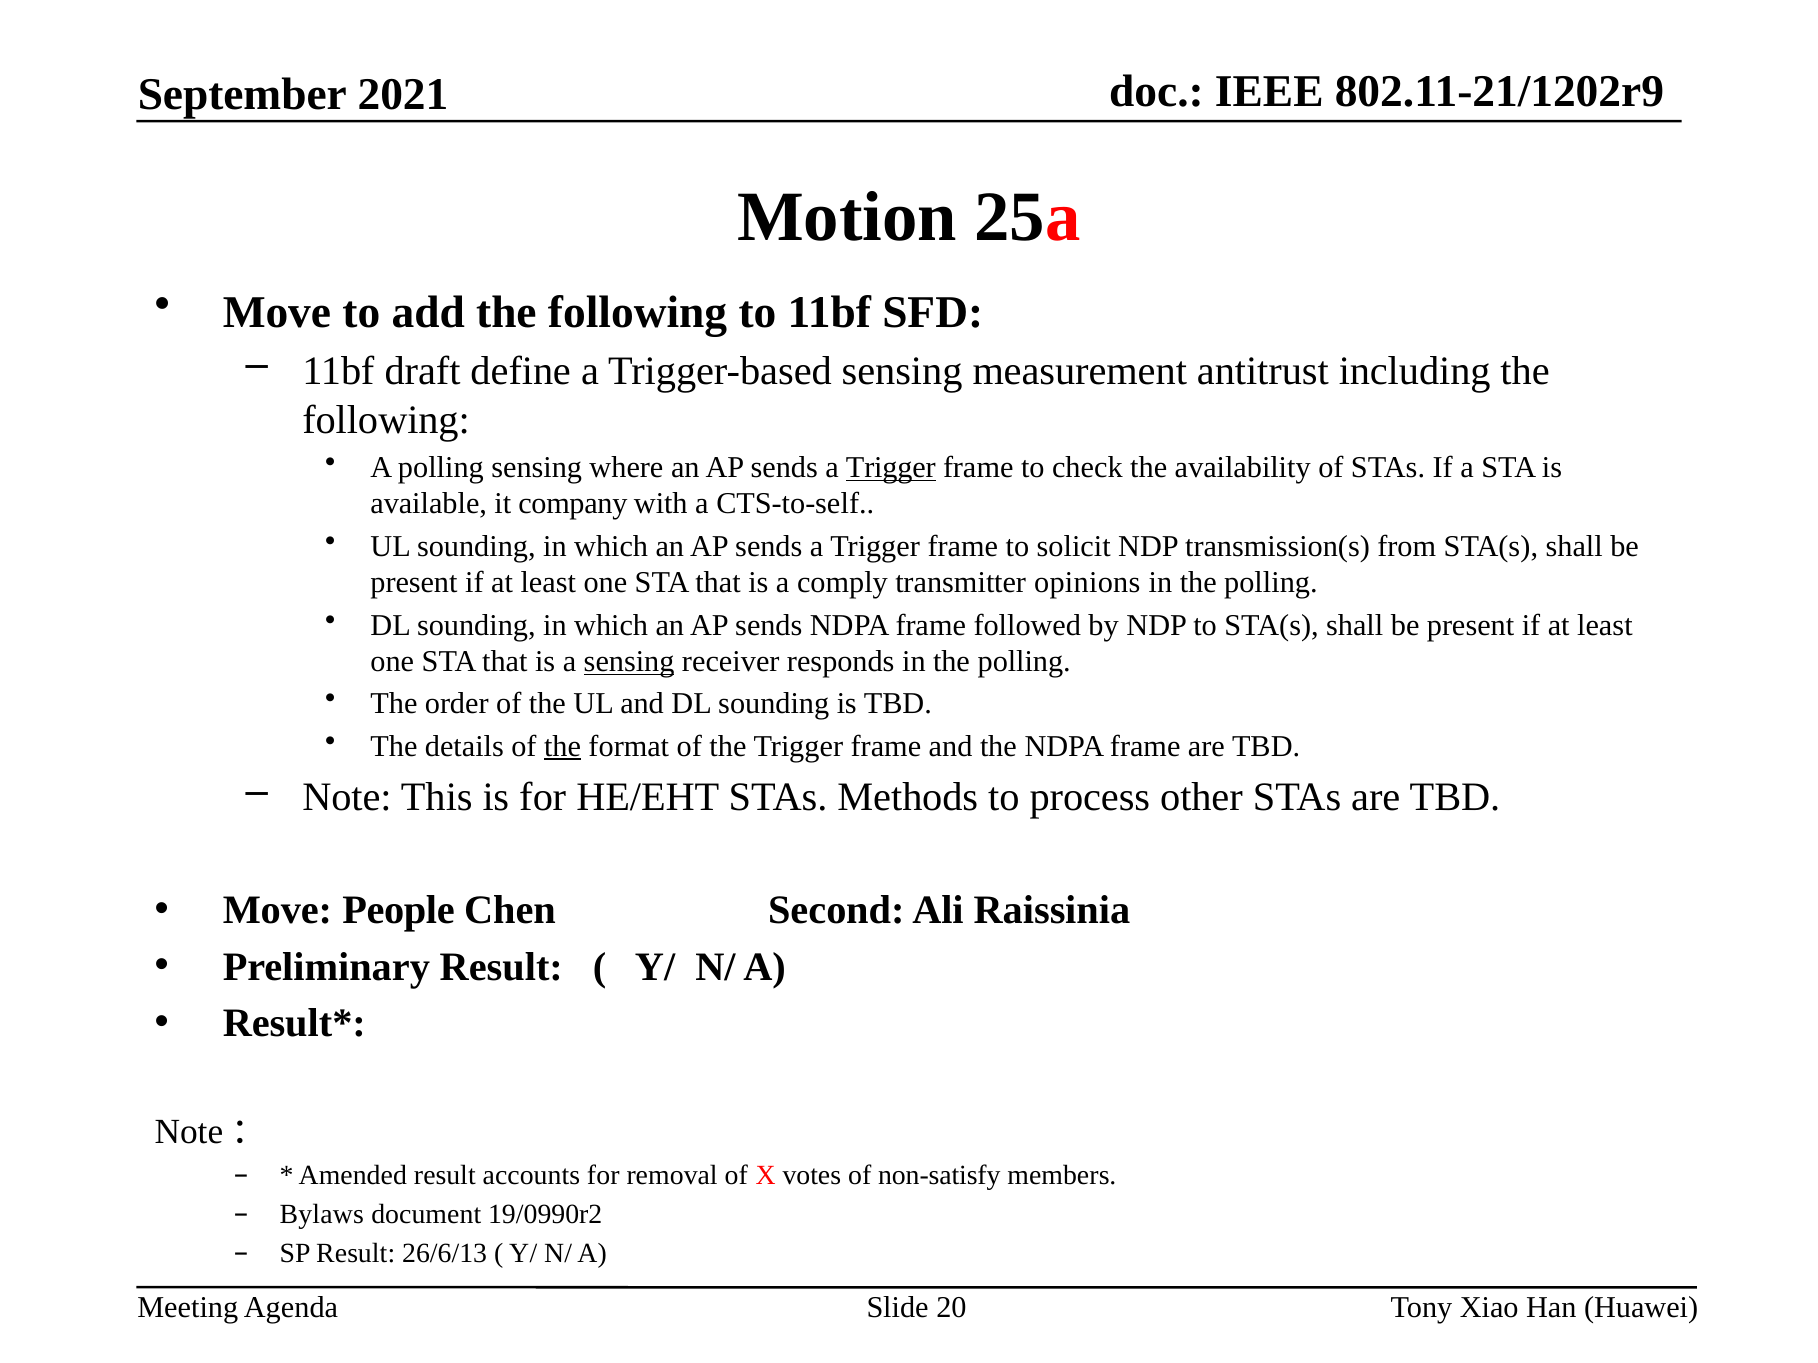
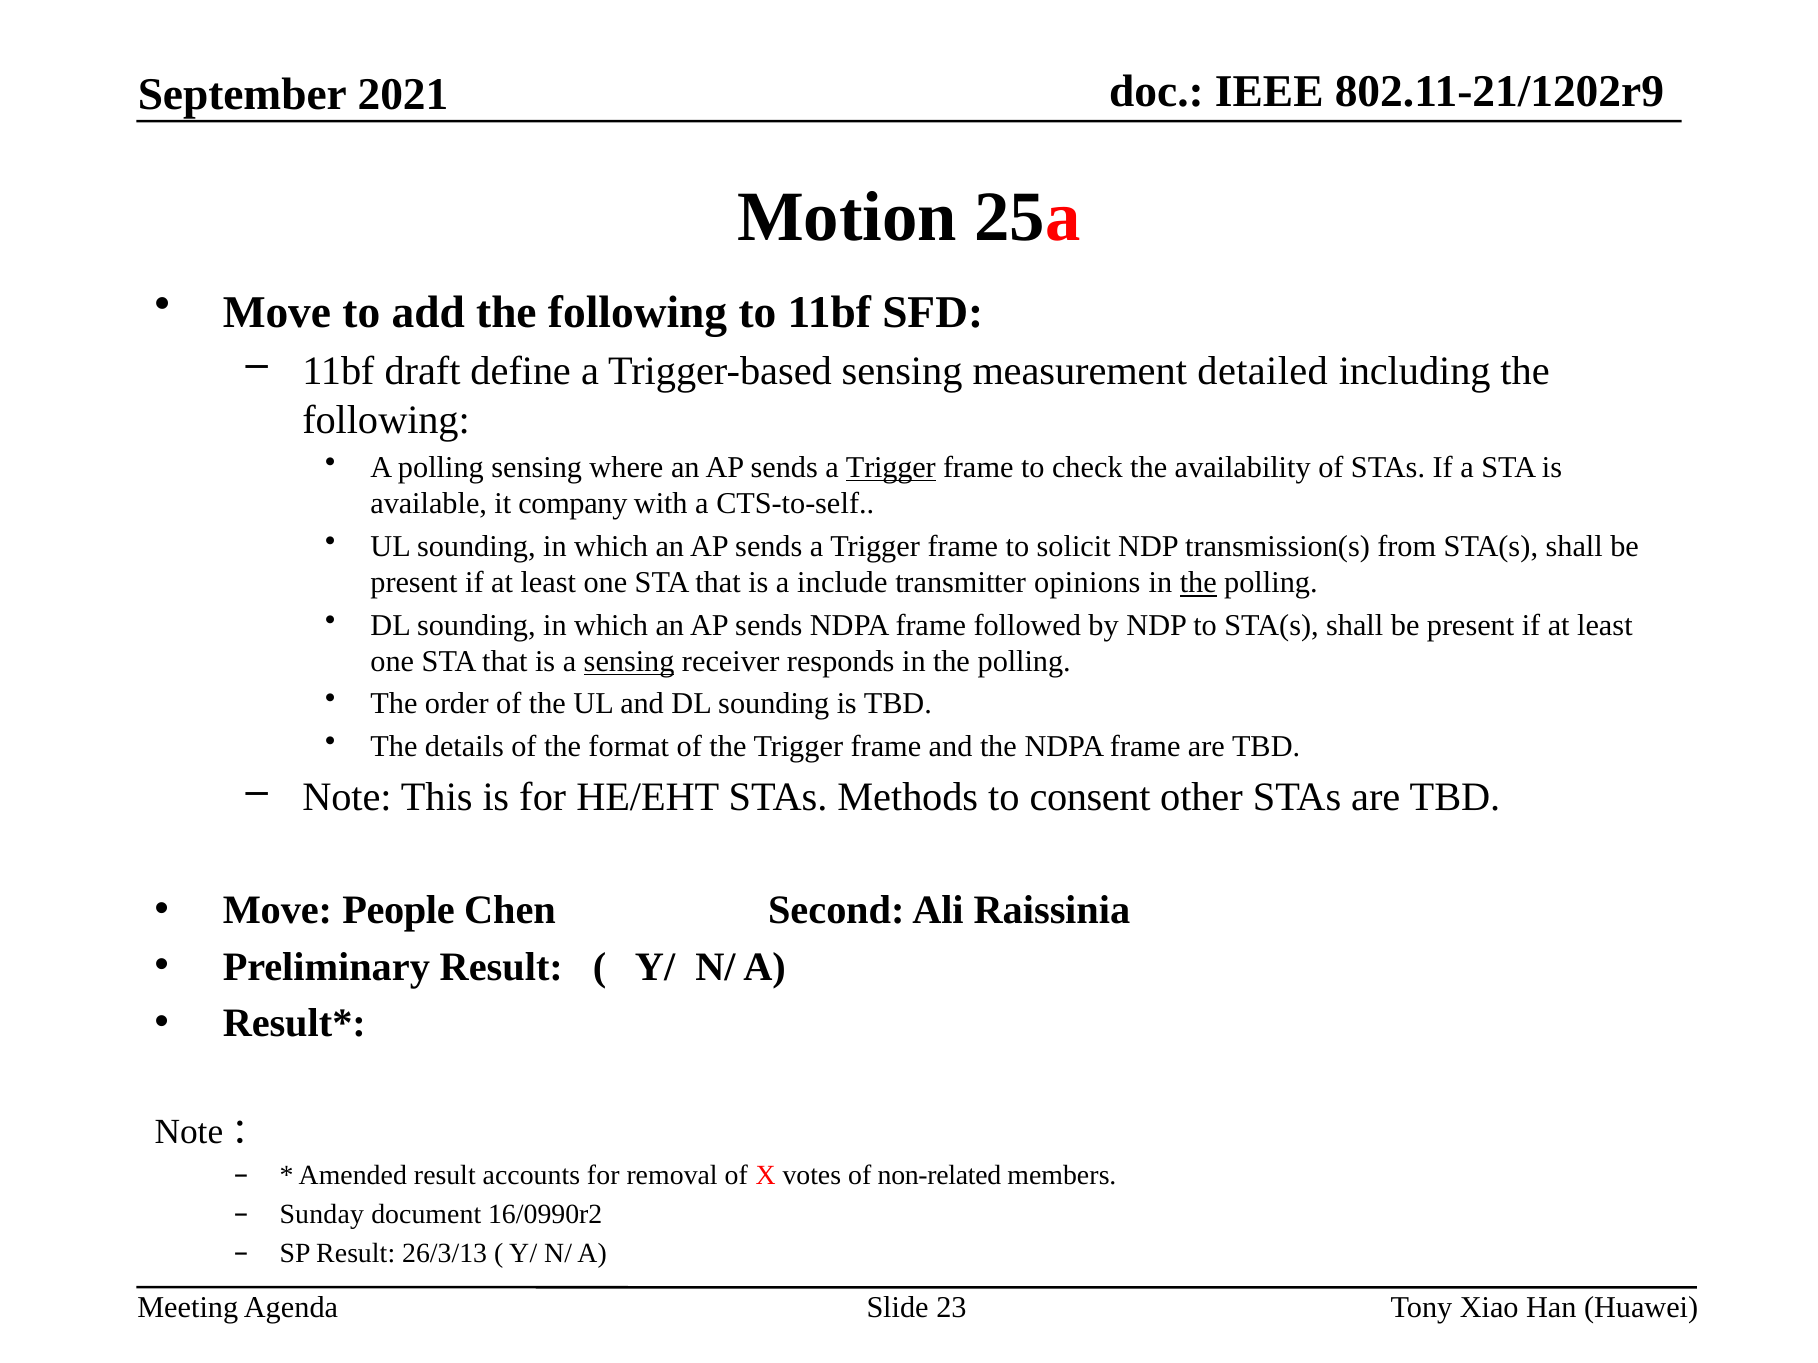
antitrust: antitrust -> detailed (1263, 371)
comply: comply -> include (842, 583)
the underline: none -> present (1198, 583)
the underline: present -> none (562, 747)
process: process -> consent (1090, 798)
non-satisfy: non-satisfy -> non-related (939, 1176)
Bylaws: Bylaws -> Sunday (322, 1215)
19/0990r2: 19/0990r2 -> 16/0990r2 (545, 1215)
26/6/13: 26/6/13 -> 26/3/13 (445, 1253)
20: 20 -> 23 (951, 1308)
